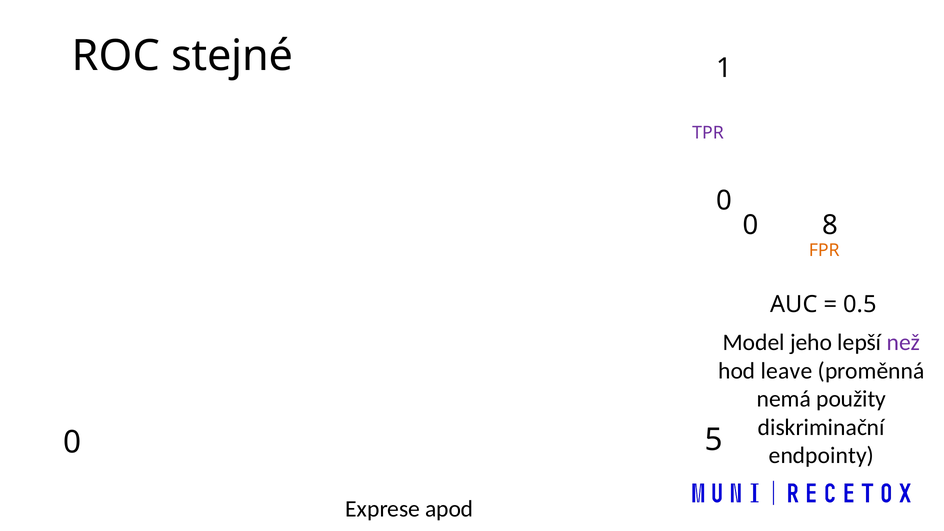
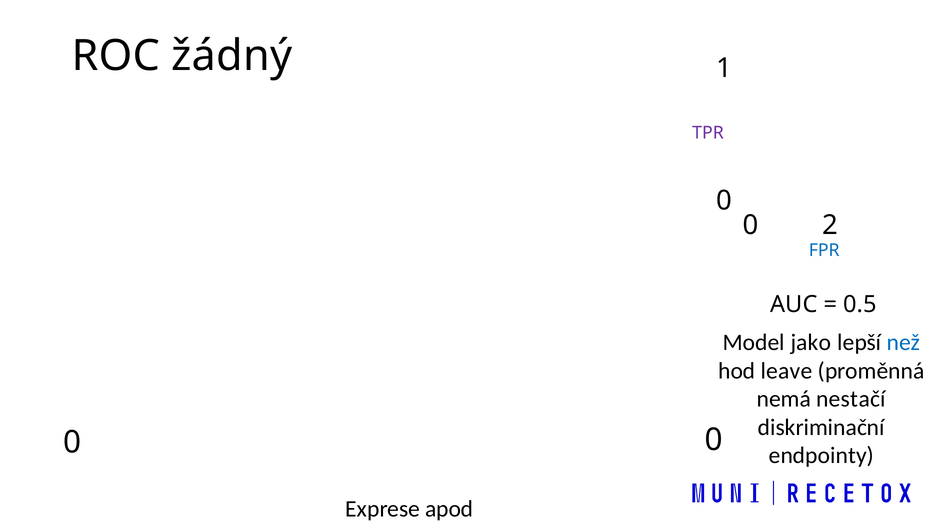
stejné: stejné -> žádný (232, 56)
8: 8 -> 2 (830, 225)
FPR colour: orange -> blue (824, 250)
jeho: jeho -> jako (811, 342)
než colour: purple -> blue (903, 342)
použity: použity -> nestačí (851, 399)
0 5: 5 -> 0 (714, 440)
